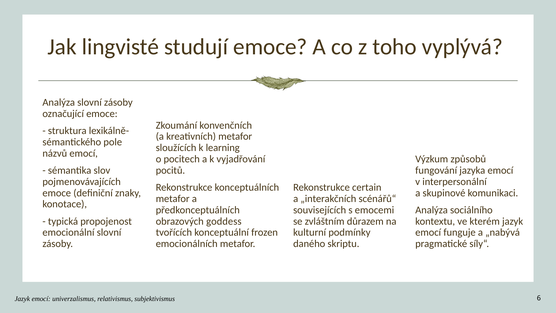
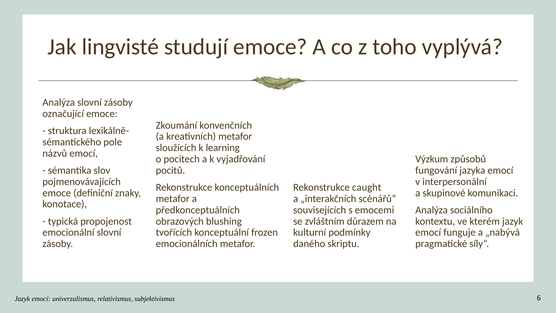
certain: certain -> caught (367, 187)
goddess: goddess -> blushing (224, 221)
